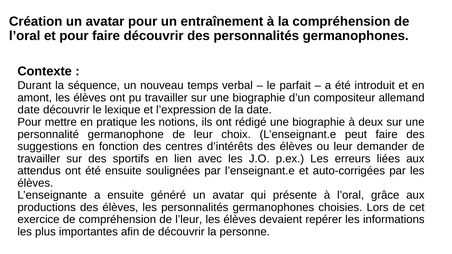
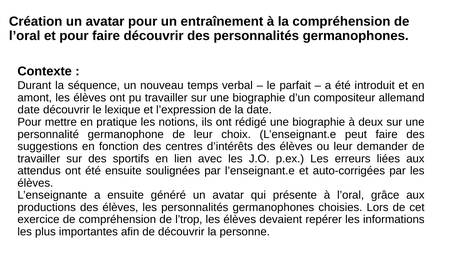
l’leur: l’leur -> l’trop (189, 220)
